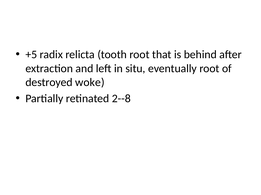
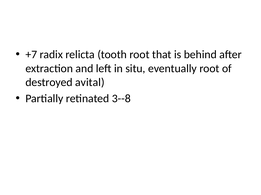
+5: +5 -> +7 (31, 55)
woke: woke -> avital (90, 83)
2--8: 2--8 -> 3--8 (121, 99)
